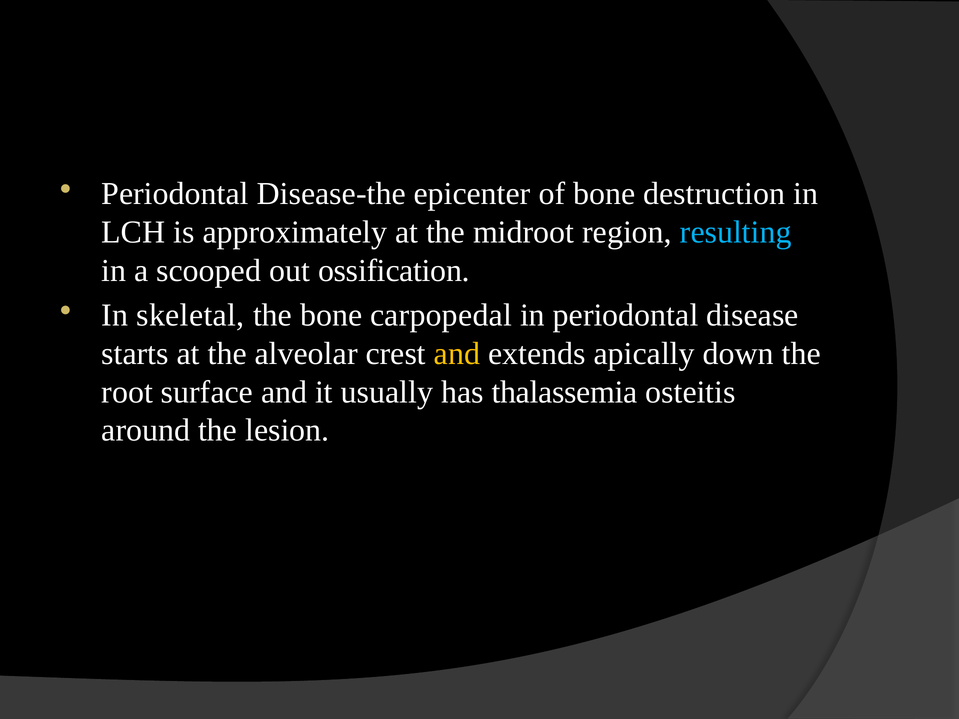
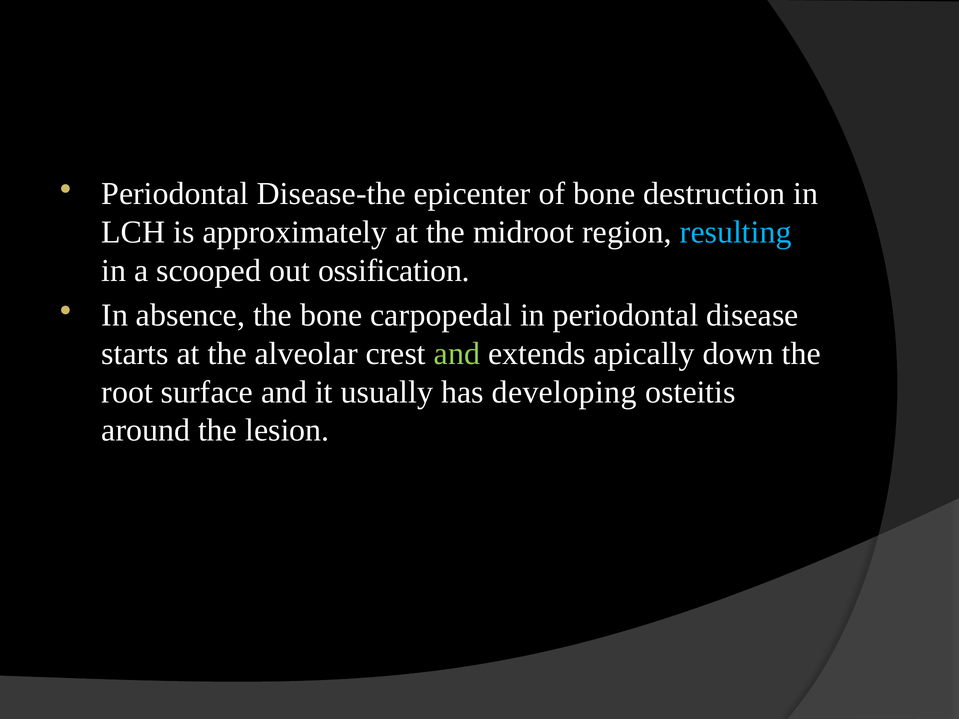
skeletal: skeletal -> absence (191, 315)
and colour: yellow -> light green (457, 354)
thalassemia: thalassemia -> developing (564, 392)
